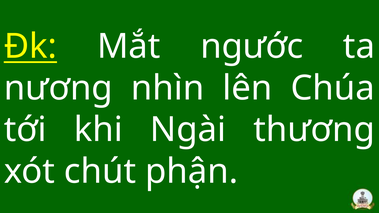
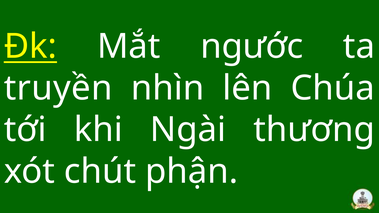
nương: nương -> truyền (58, 88)
